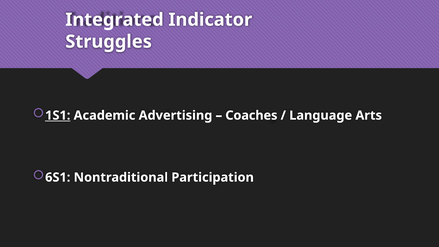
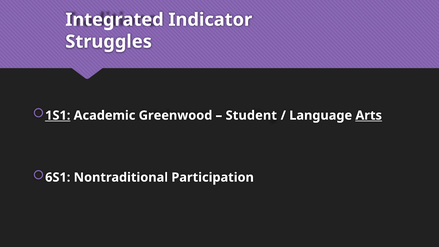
Advertising: Advertising -> Greenwood (176, 115)
Coaches: Coaches -> Student (251, 115)
Arts underline: none -> present (369, 115)
